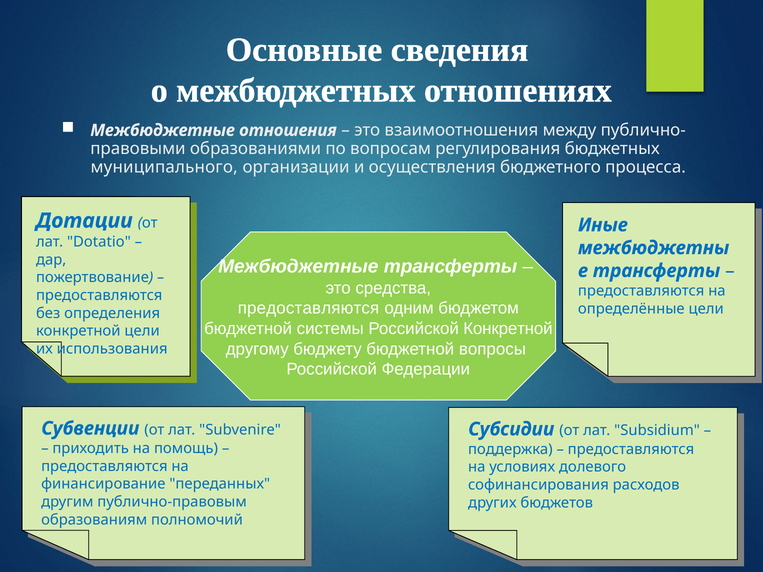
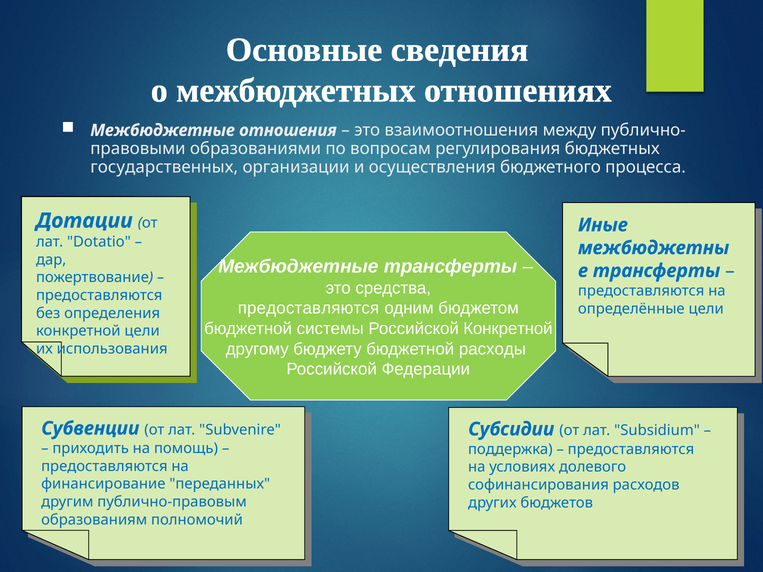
муниципального: муниципального -> государственных (164, 167)
вопросы: вопросы -> расходы (492, 349)
